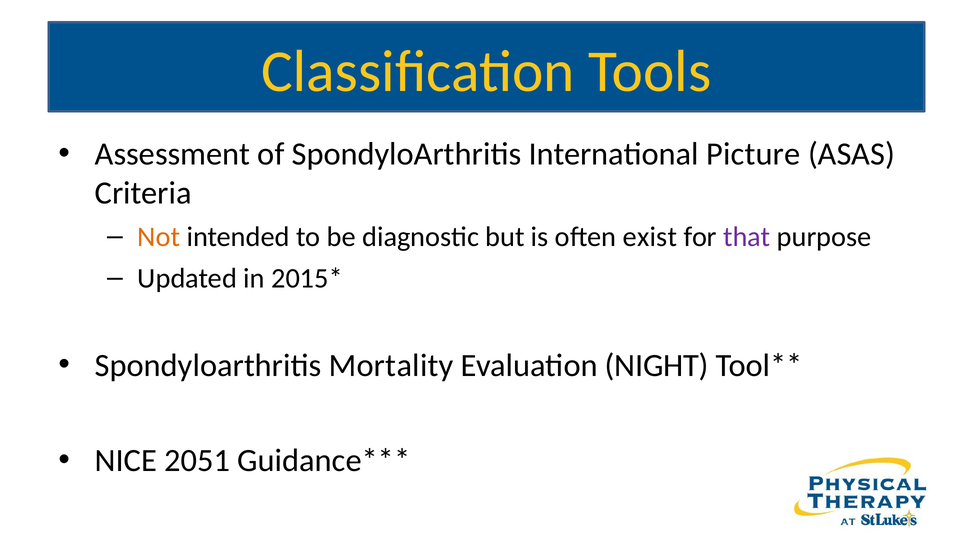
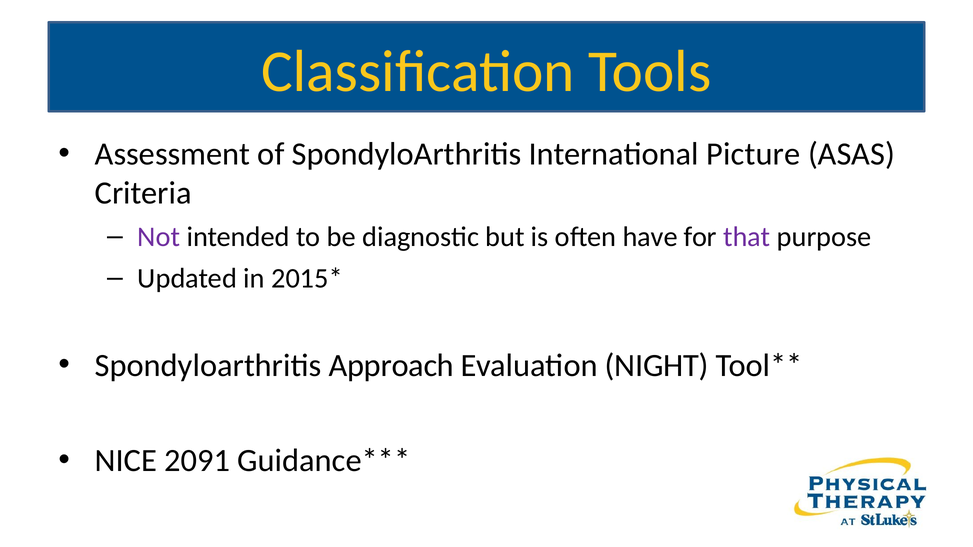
Not colour: orange -> purple (159, 237)
exist: exist -> have (650, 237)
Mortality: Mortality -> Approach (391, 366)
2051: 2051 -> 2091 (197, 461)
